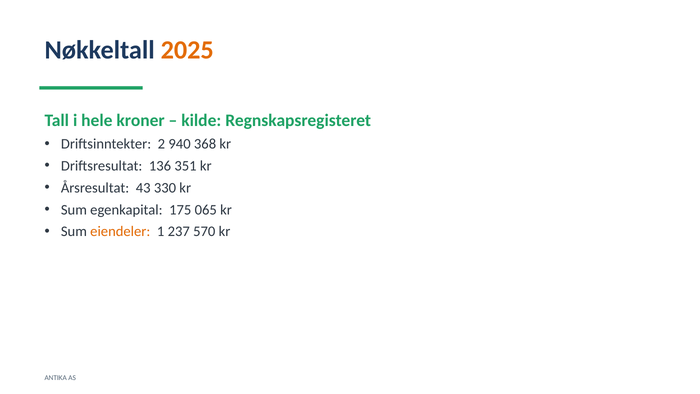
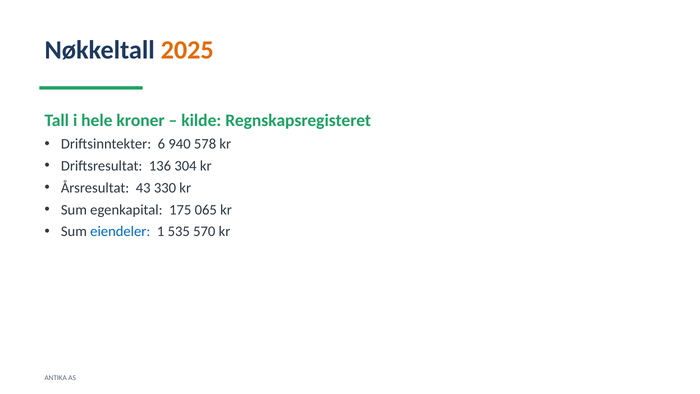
2: 2 -> 6 (161, 144)
368: 368 -> 578 (205, 144)
351: 351 -> 304 (186, 166)
eiendeler colour: orange -> blue (120, 231)
237: 237 -> 535 (179, 231)
